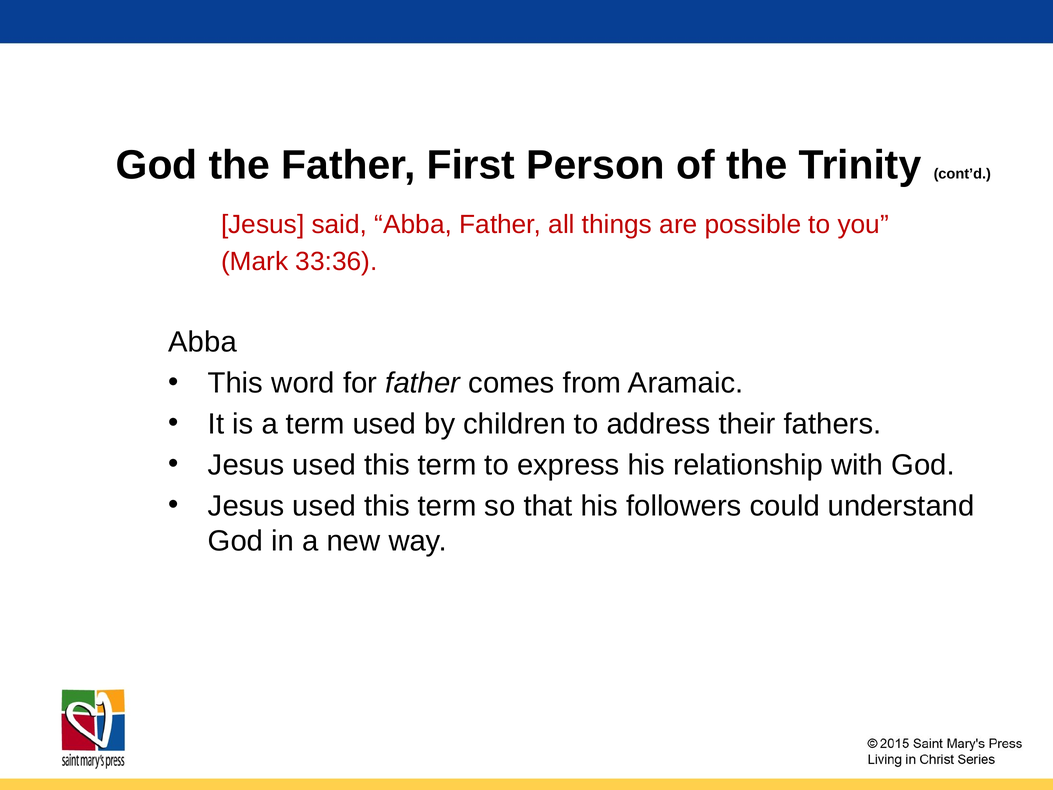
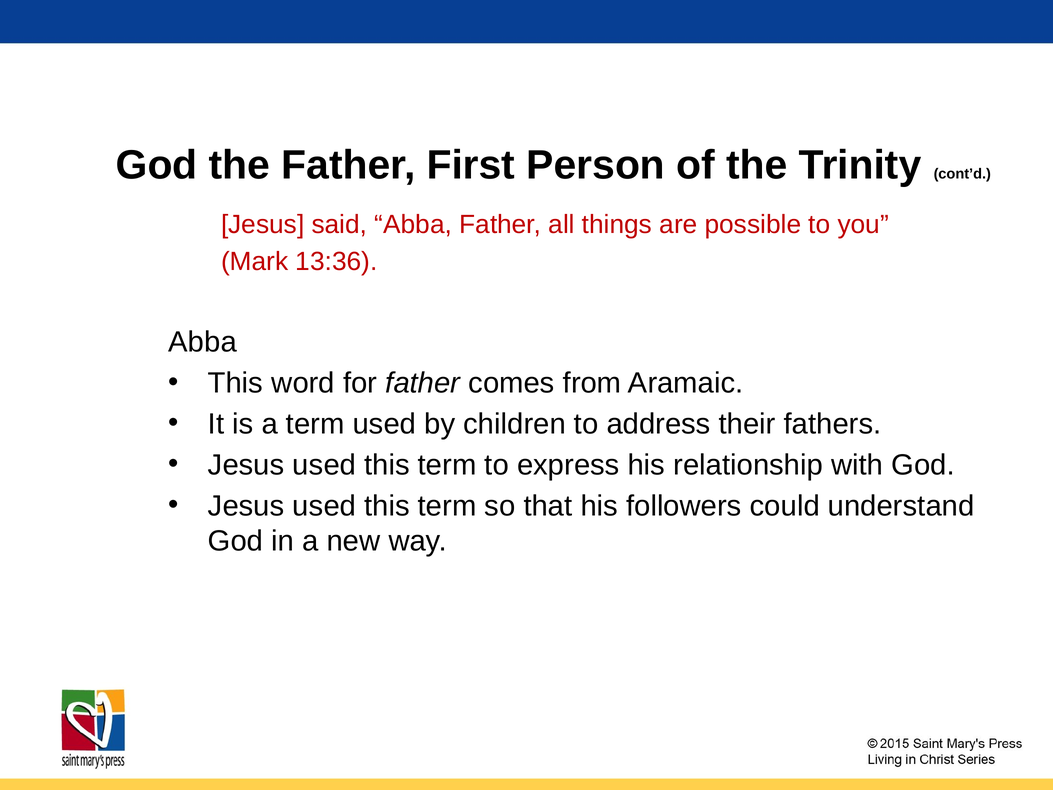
33:36: 33:36 -> 13:36 (336, 262)
